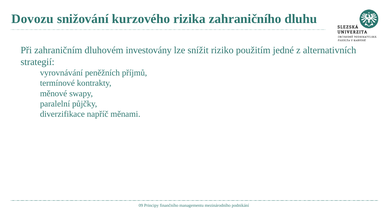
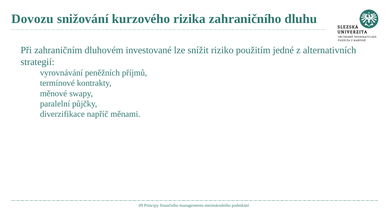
investovány: investovány -> investované (149, 50)
